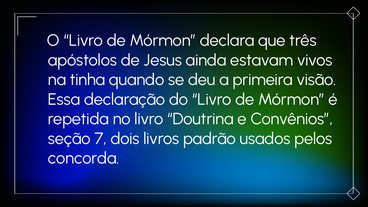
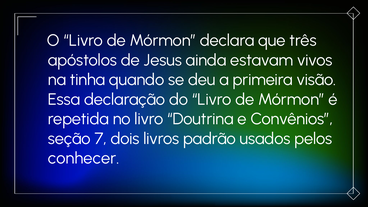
concorda: concorda -> conhecer (84, 158)
